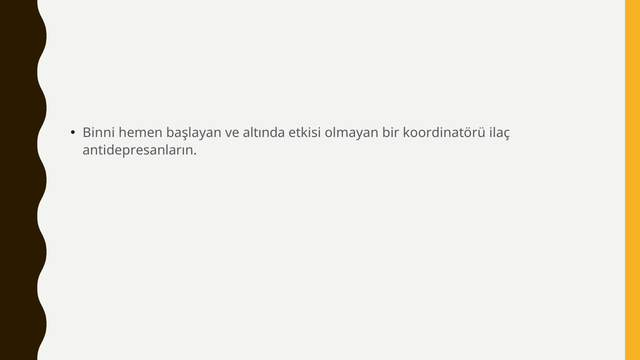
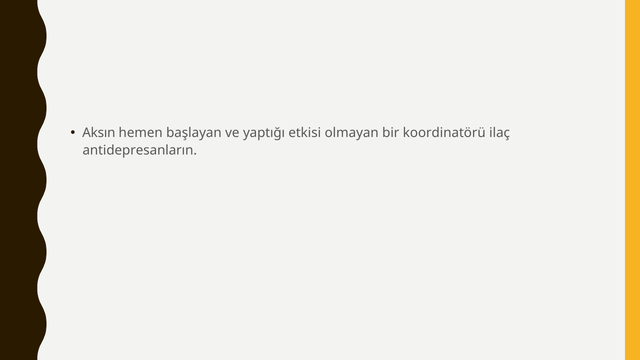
Binni: Binni -> Aksın (99, 133)
altında: altında -> yaptığı (264, 133)
